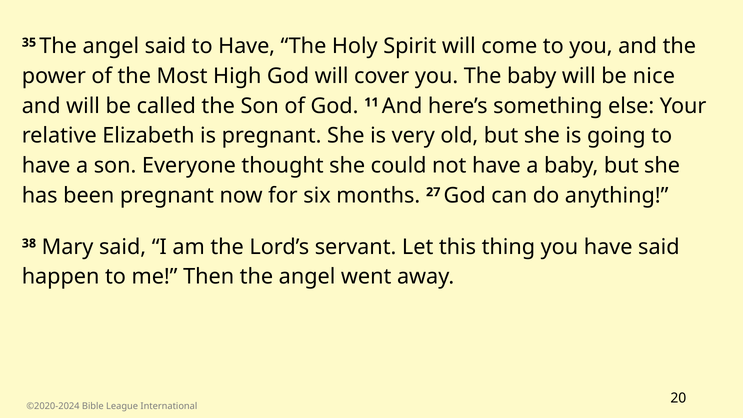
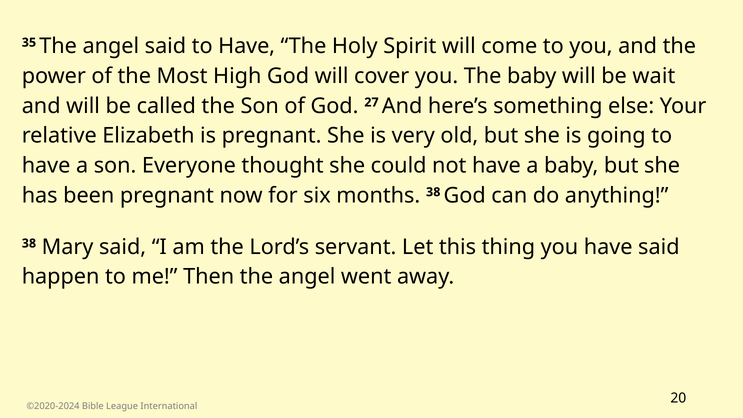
nice: nice -> wait (654, 76)
11: 11 -> 27 (371, 102)
months 27: 27 -> 38 (433, 192)
